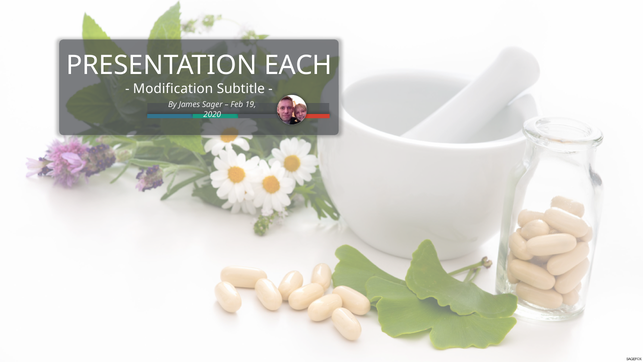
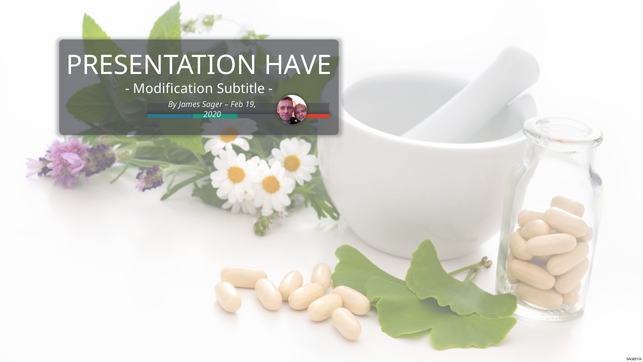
EACH: EACH -> HAVE (298, 65)
